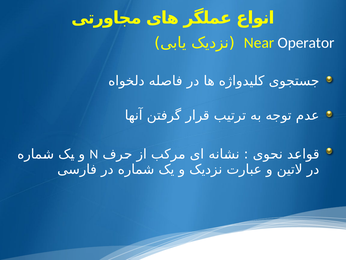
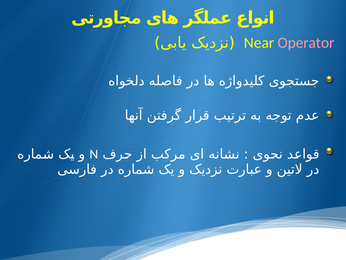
Operator colour: white -> pink (306, 43)
